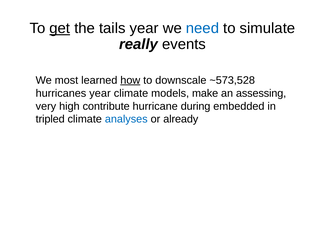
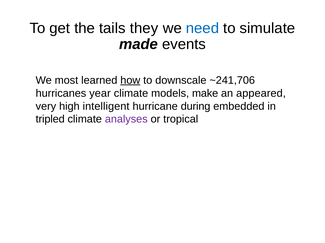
get underline: present -> none (60, 28)
tails year: year -> they (144, 28)
really: really -> made (138, 44)
~573,528: ~573,528 -> ~241,706 (232, 81)
assessing: assessing -> appeared (261, 94)
contribute: contribute -> intelligent (106, 107)
analyses colour: blue -> purple (126, 120)
already: already -> tropical (181, 120)
